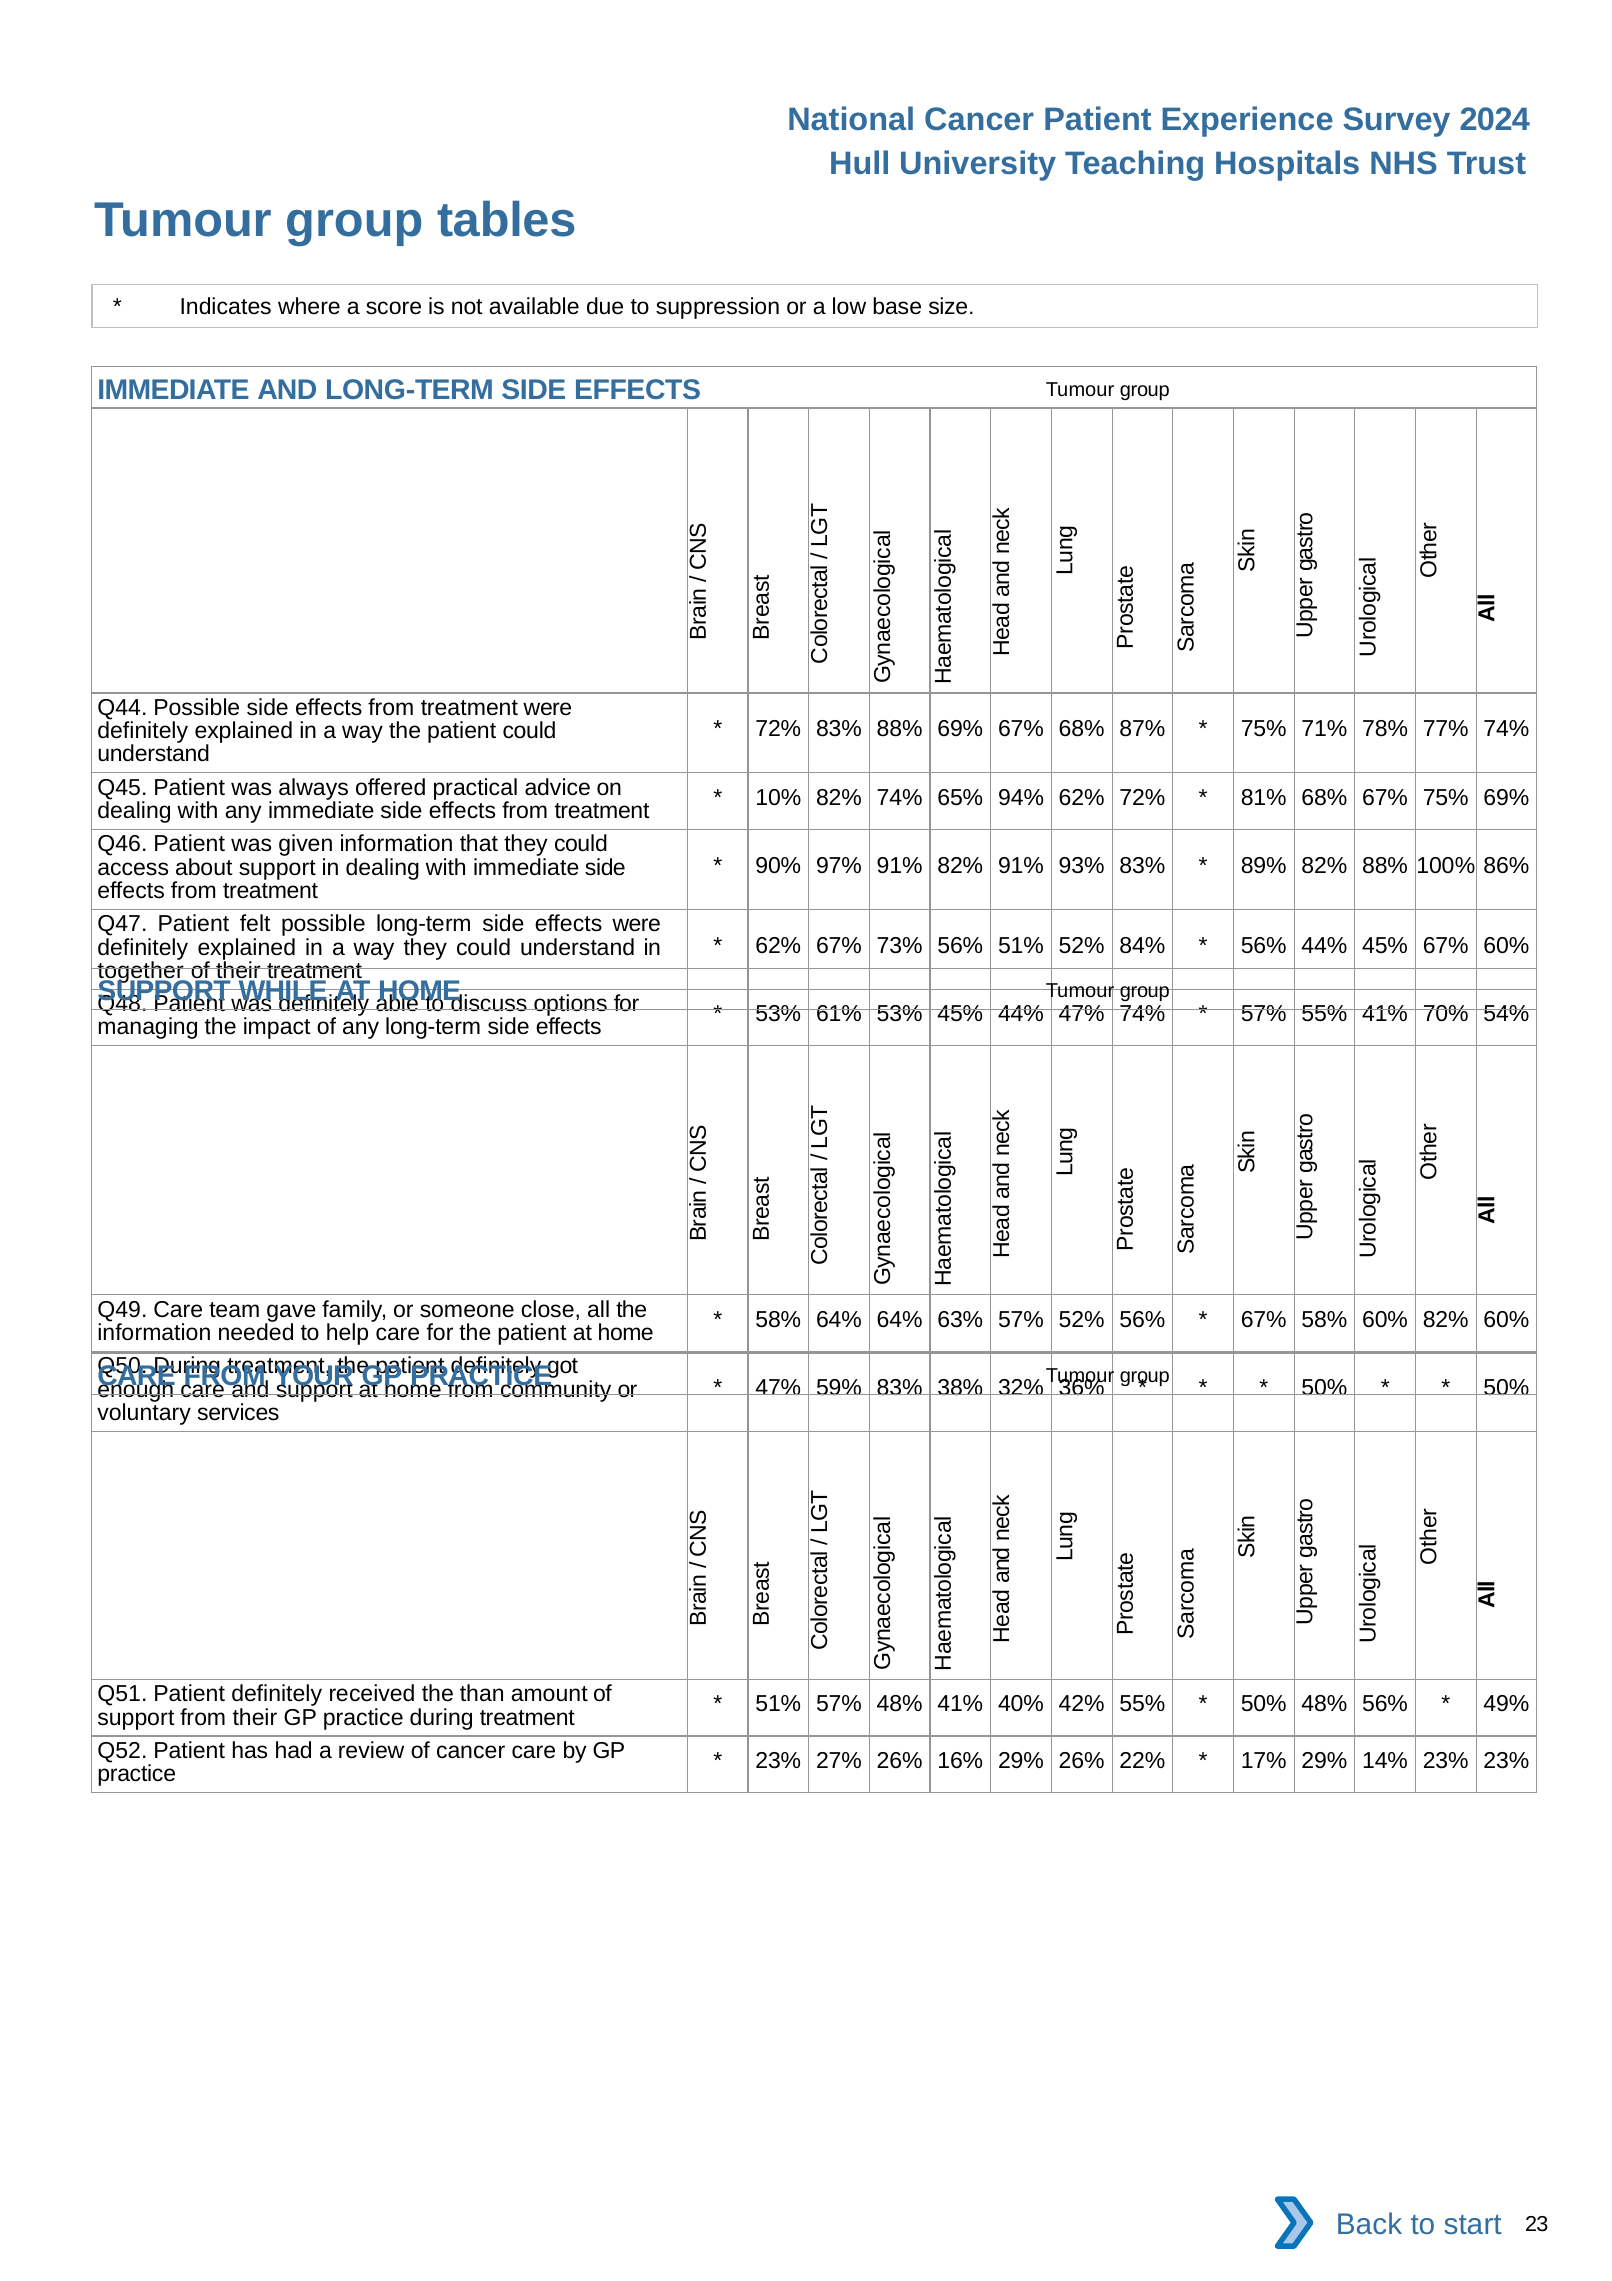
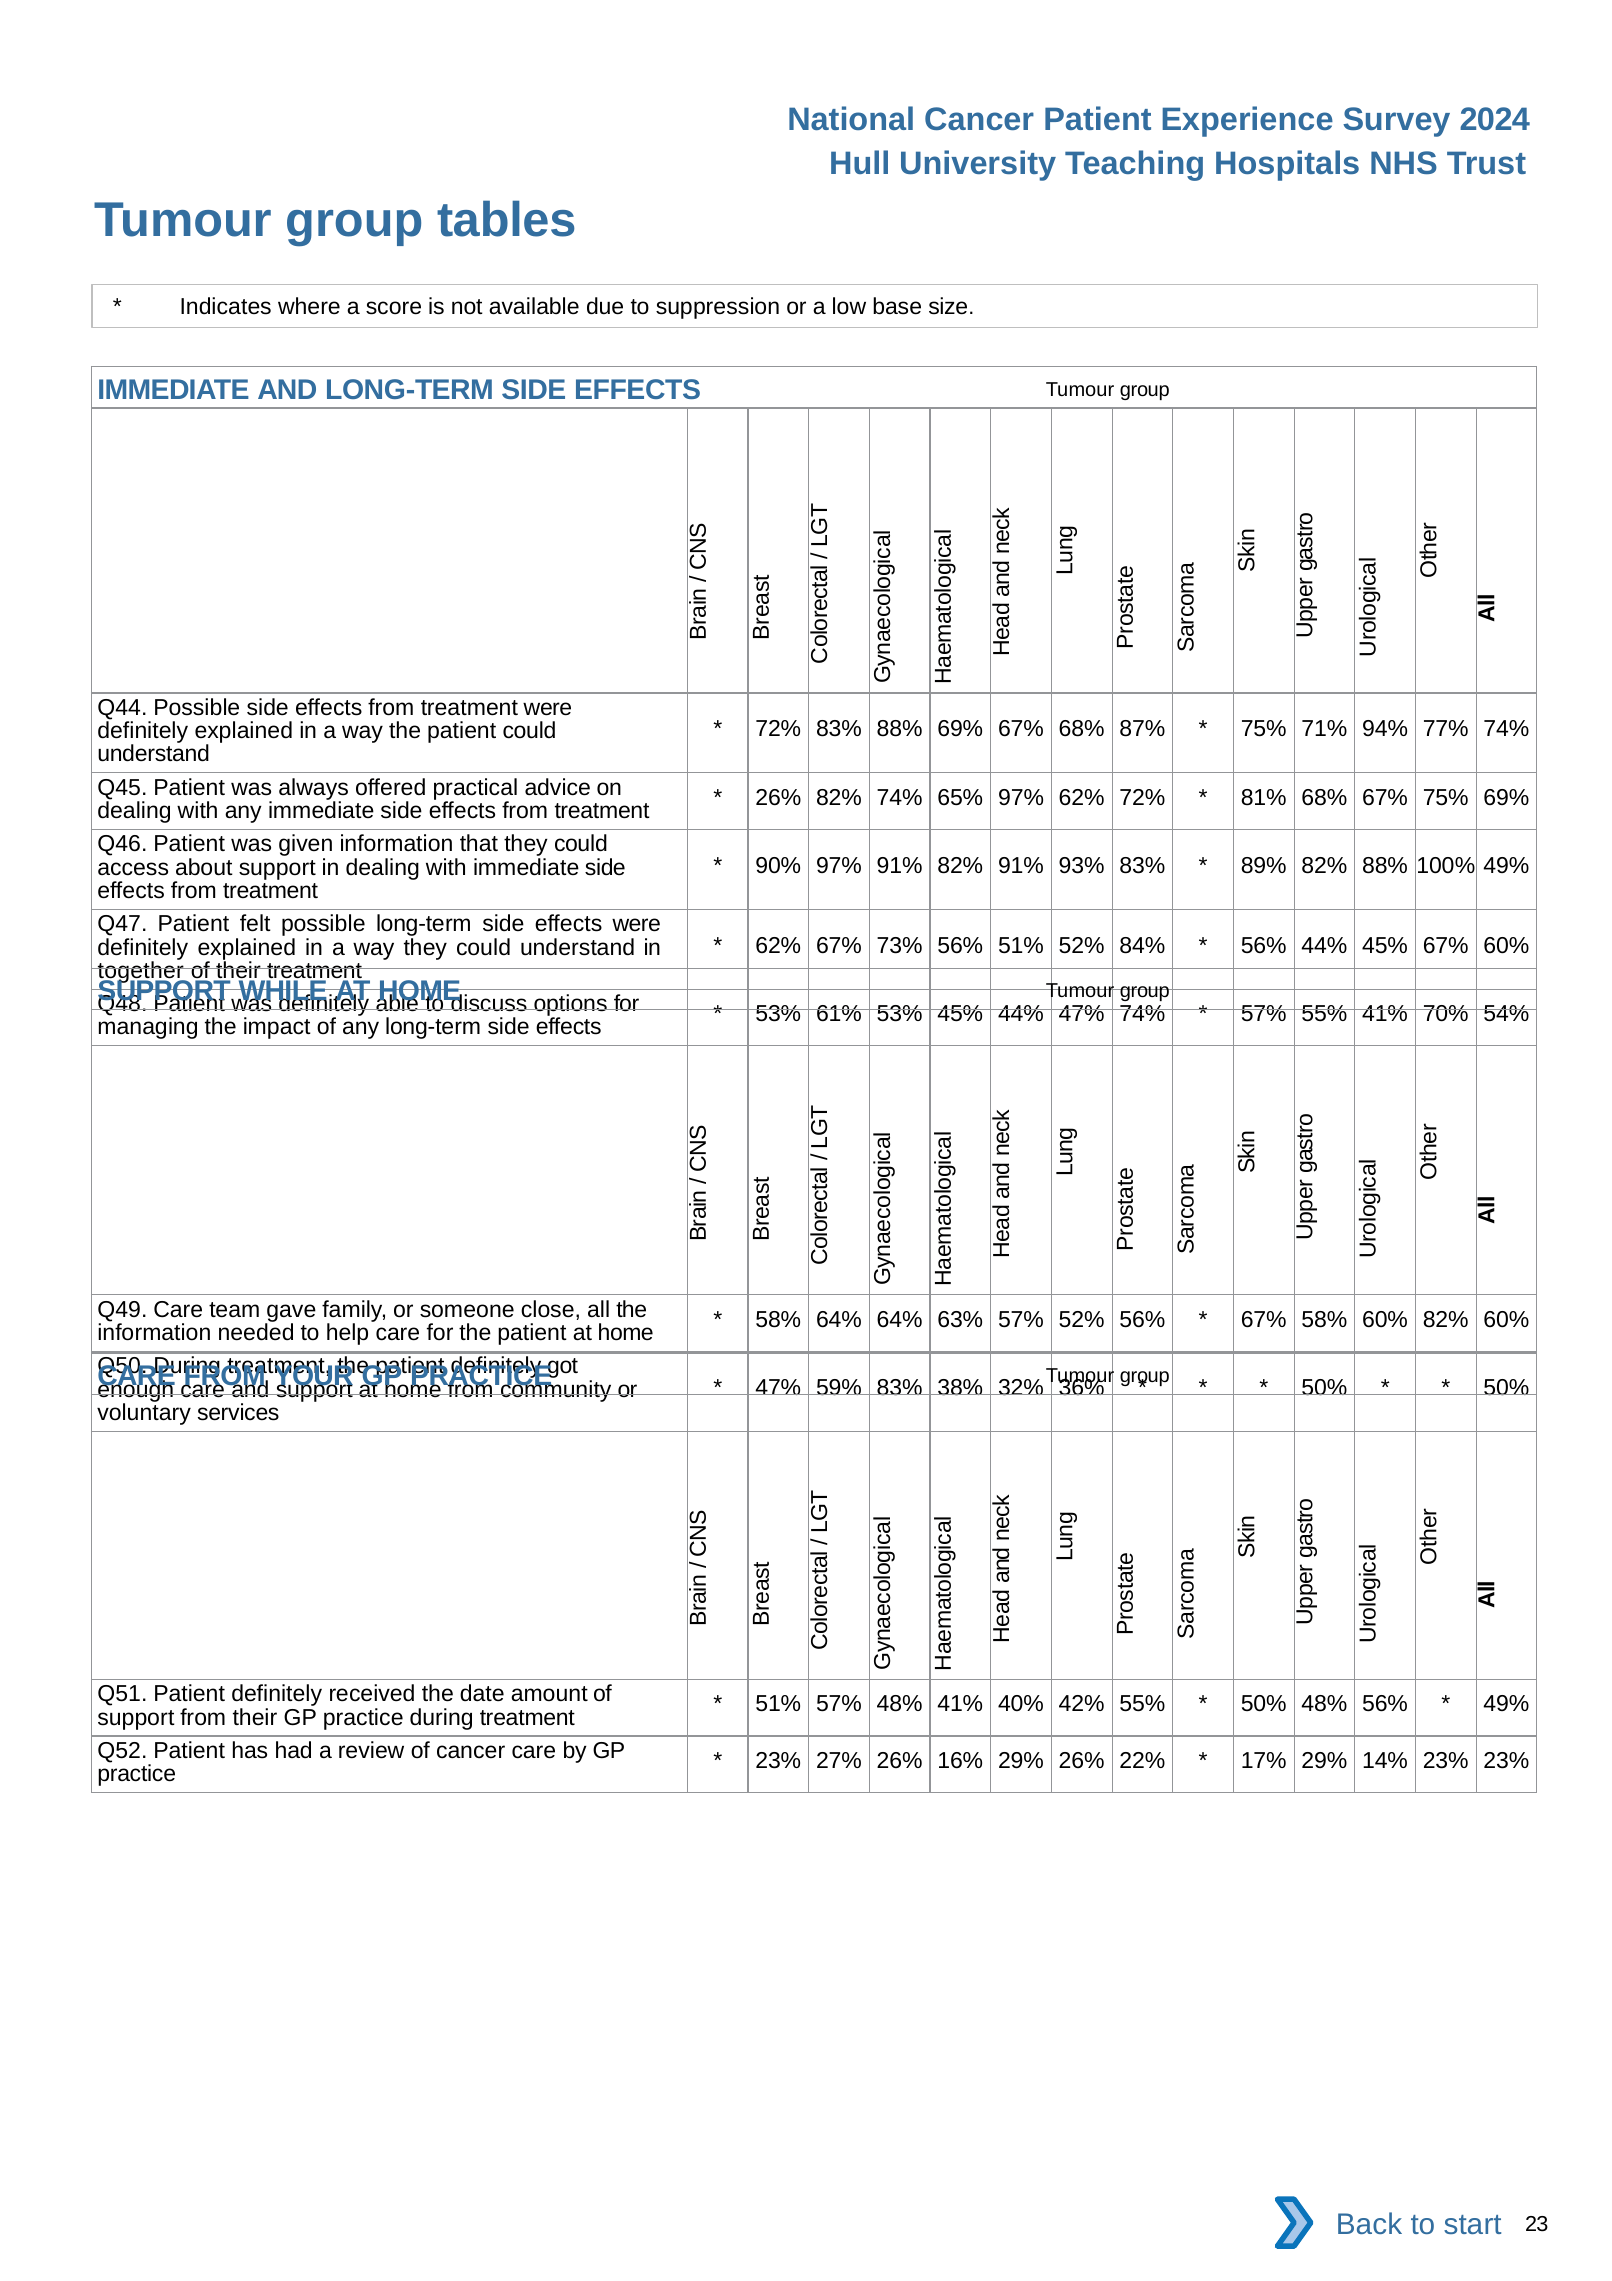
78%: 78% -> 94% (1385, 729)
10%: 10% -> 26% (778, 798)
65% 94%: 94% -> 97% (1021, 798)
100% 86%: 86% -> 49% (1506, 866)
than: than -> date (482, 1695)
